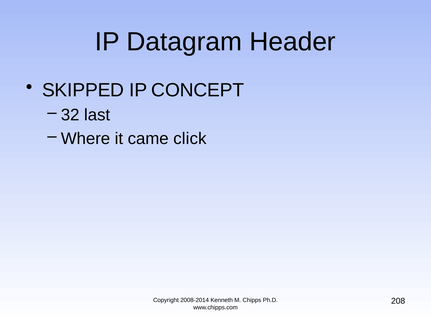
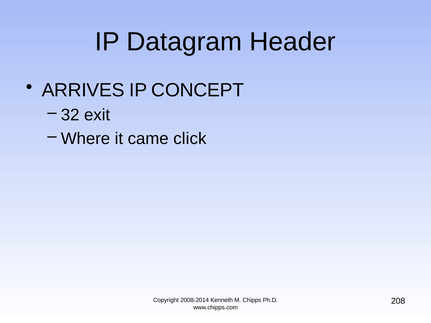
SKIPPED: SKIPPED -> ARRIVES (83, 90)
last: last -> exit (97, 115)
